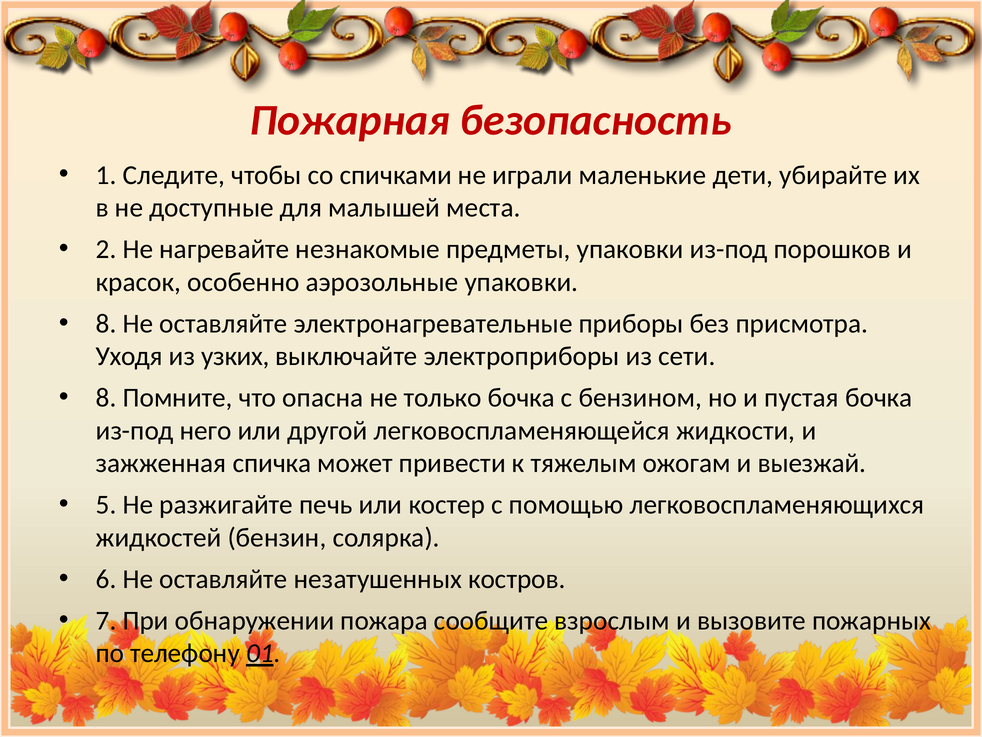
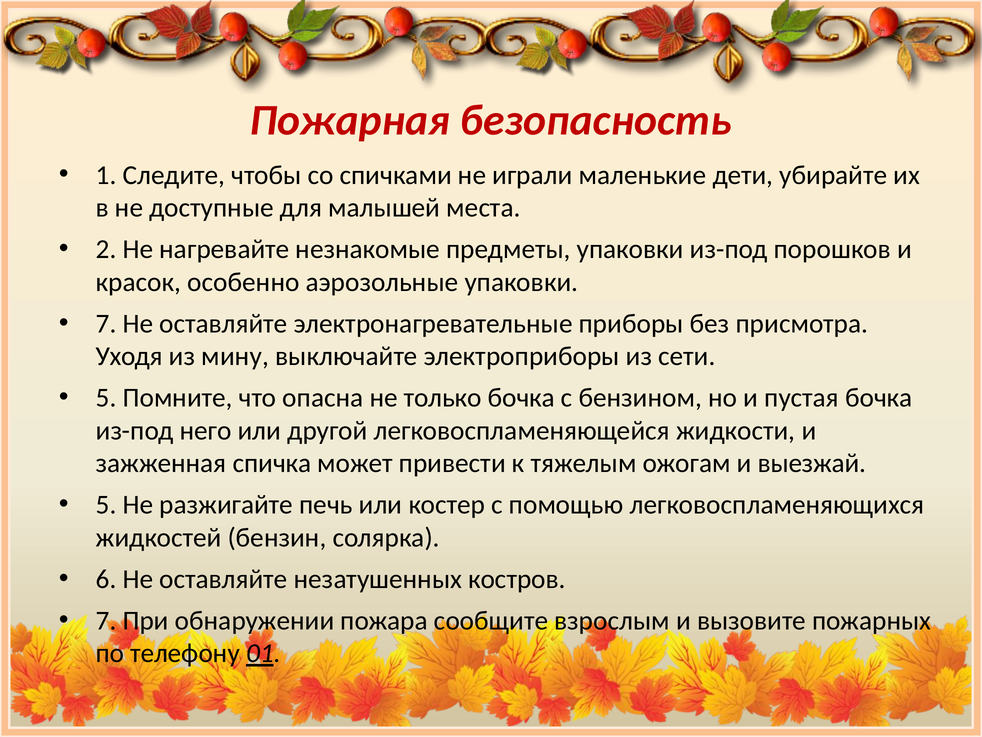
8: 8 -> 7 (106, 323)
узких: узких -> мину (235, 356)
8: 8 -> 5 (106, 398)
